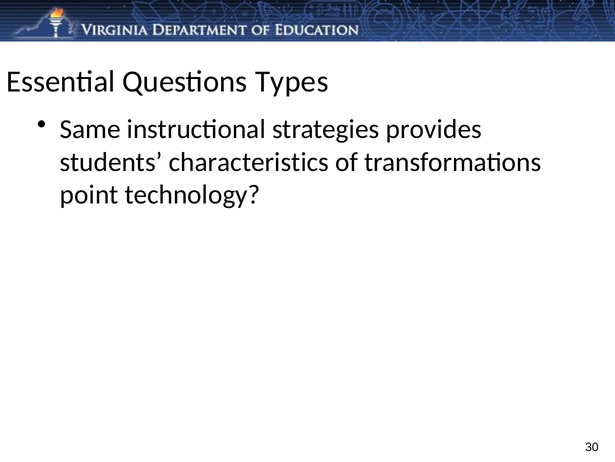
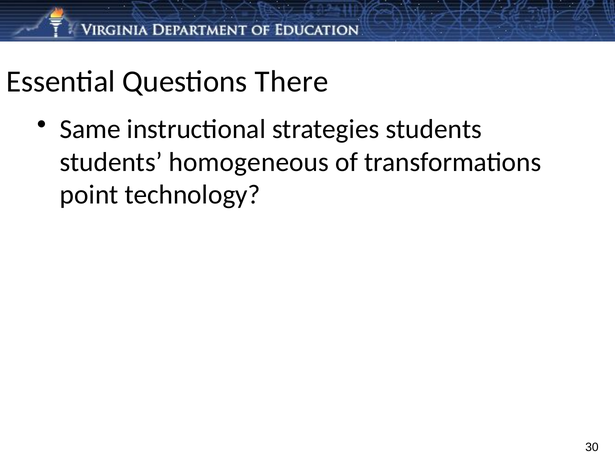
Types: Types -> There (292, 82)
strategies provides: provides -> students (434, 129)
characteristics: characteristics -> homogeneous (249, 162)
